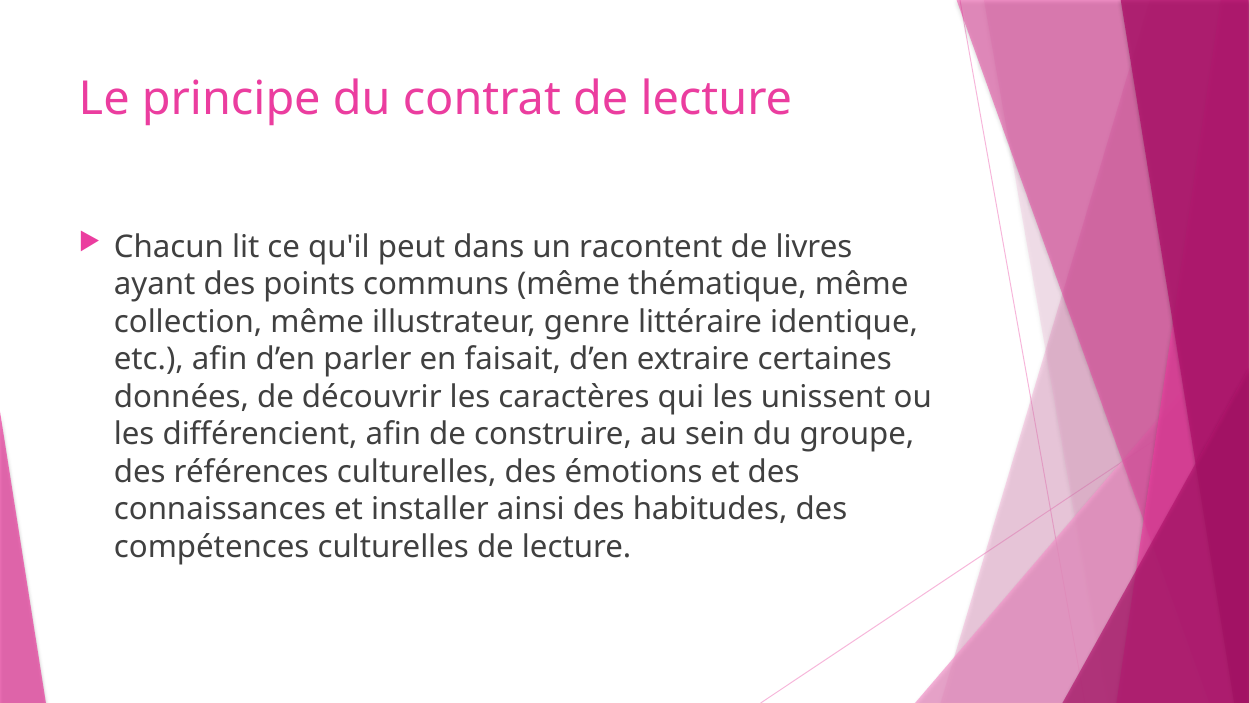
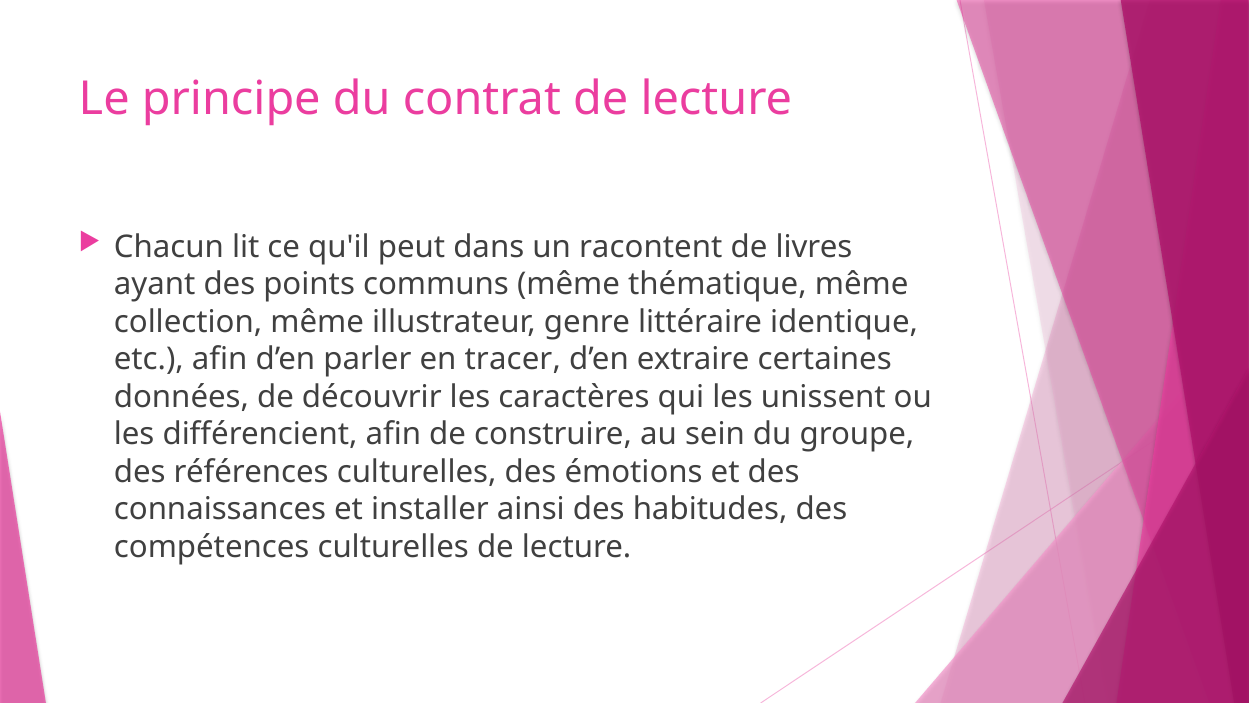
faisait: faisait -> tracer (513, 359)
